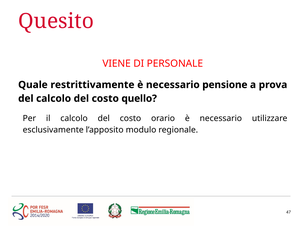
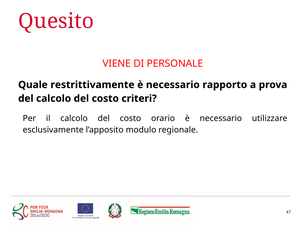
pensione: pensione -> rapporto (225, 85)
quello: quello -> criteri (139, 99)
